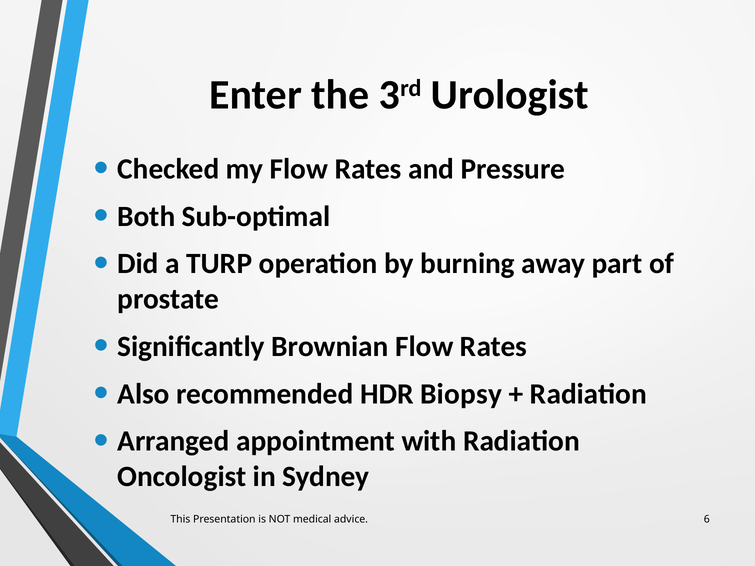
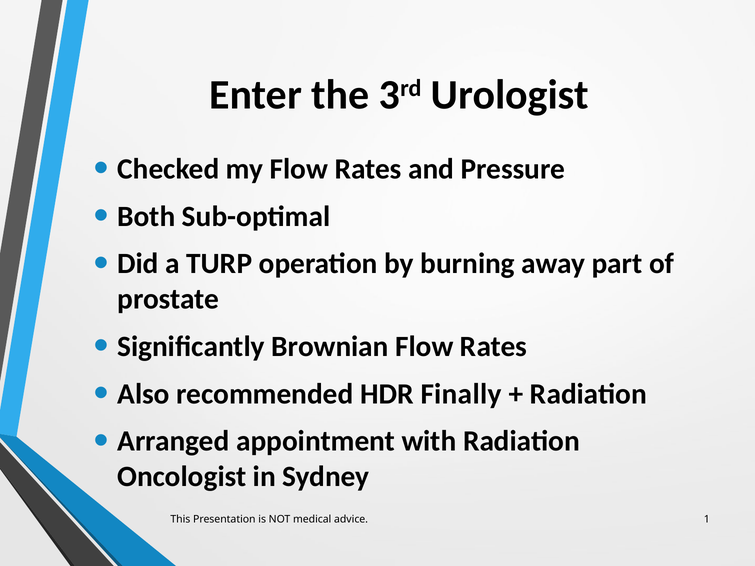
Biopsy: Biopsy -> Finally (461, 394)
6: 6 -> 1 (707, 519)
